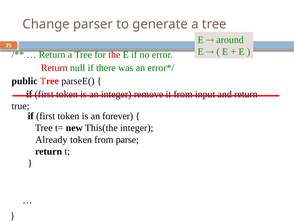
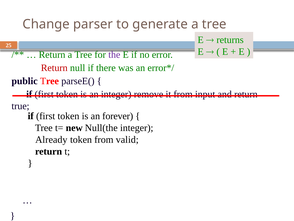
around: around -> returns (230, 40)
the colour: red -> purple (114, 55)
This(the: This(the -> Null(the (101, 128)
parse: parse -> valid (127, 139)
